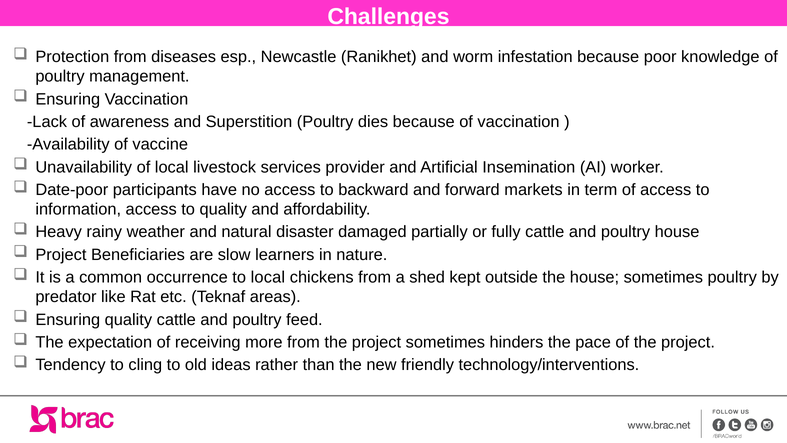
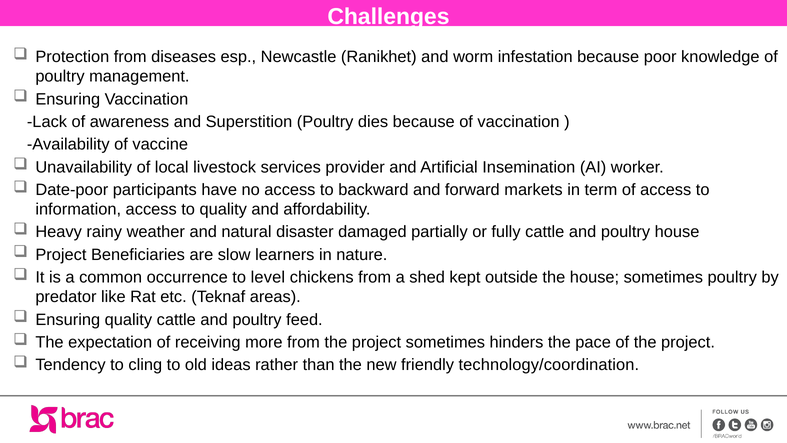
to local: local -> level (268, 277)
technology/interventions: technology/interventions -> technology/coordination (549, 365)
